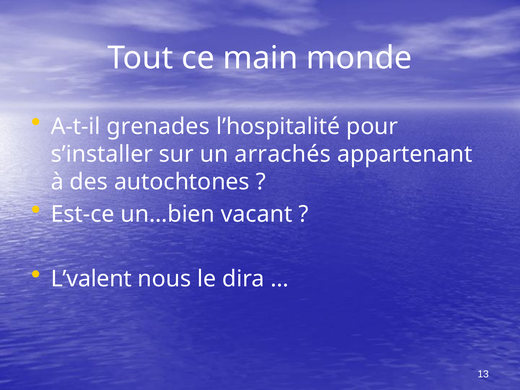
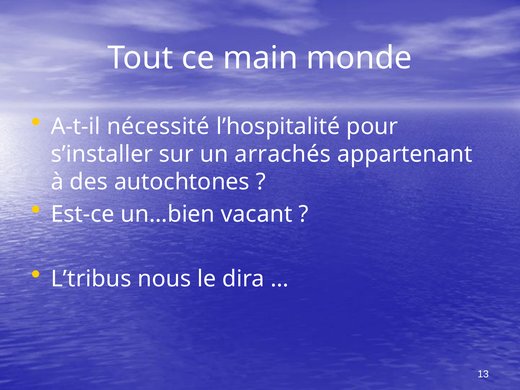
grenades: grenades -> nécessité (158, 126)
L’valent: L’valent -> L’tribus (91, 279)
